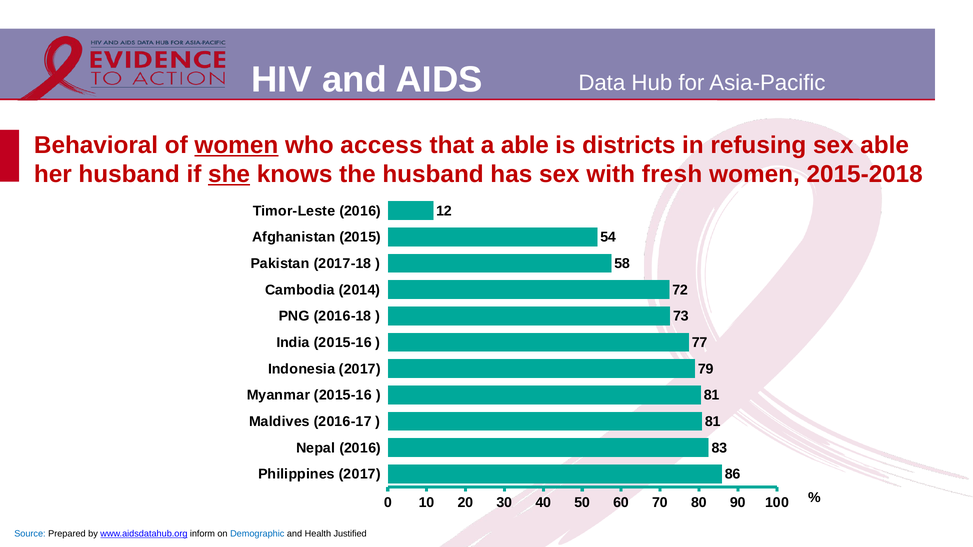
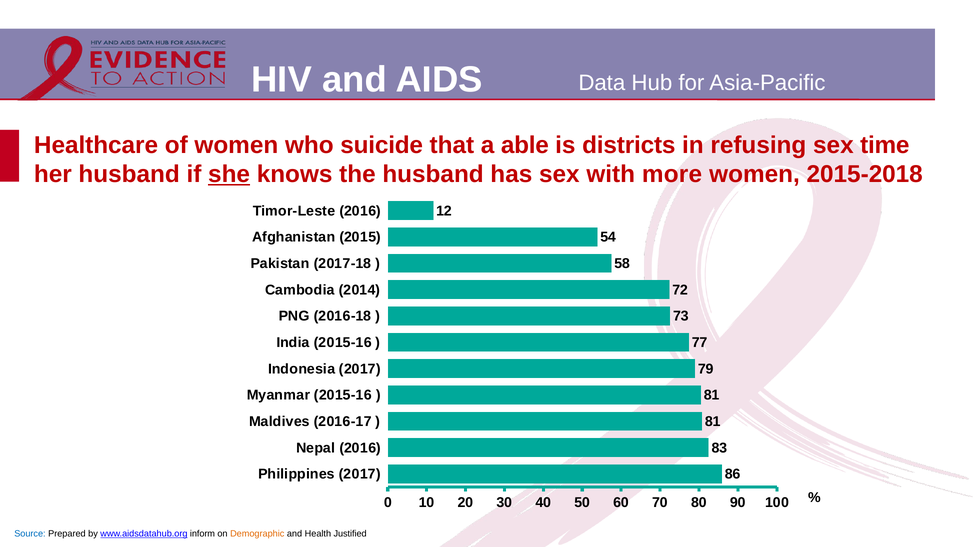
Behavioral: Behavioral -> Healthcare (96, 145)
women underline: present -> none (236, 145)
access: access -> suicide (382, 145)
sex able: able -> time (885, 145)
fresh: fresh -> more (672, 175)
Demographic colour: blue -> orange (257, 534)
